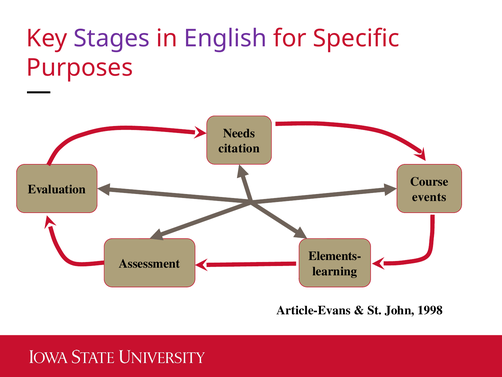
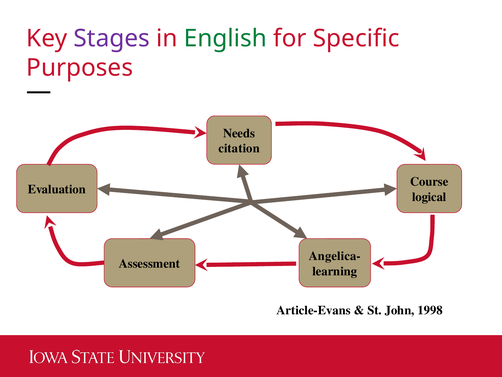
English colour: purple -> green (225, 38)
events: events -> logical (429, 197)
Elements-: Elements- -> Angelica- (335, 256)
